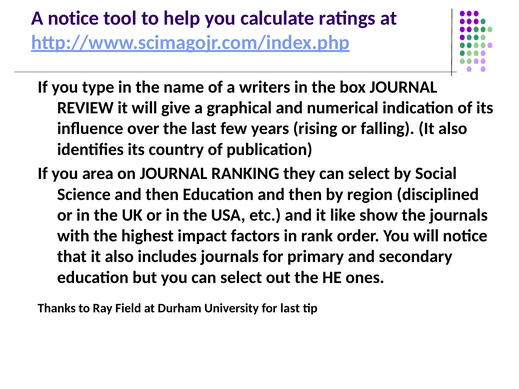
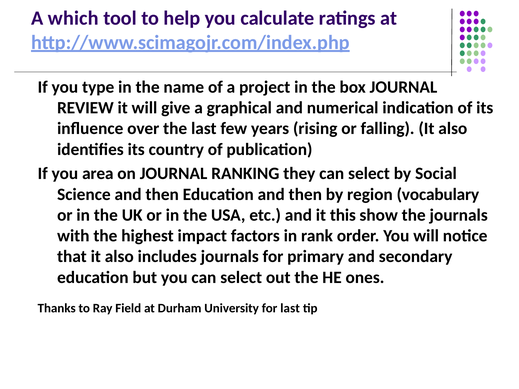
A notice: notice -> which (73, 18)
writers: writers -> project (265, 87)
disciplined: disciplined -> vocabulary (438, 194)
like: like -> this (343, 215)
